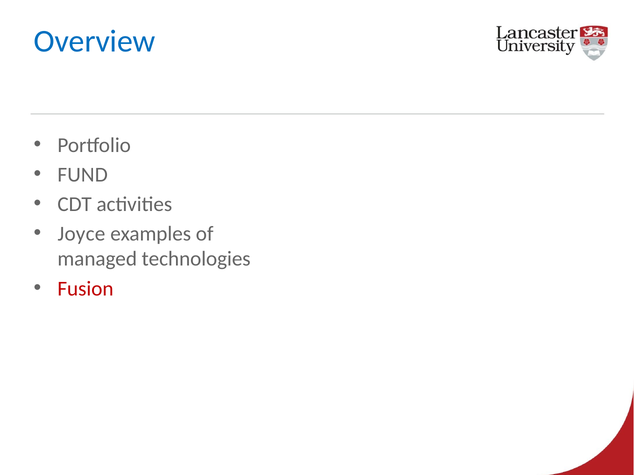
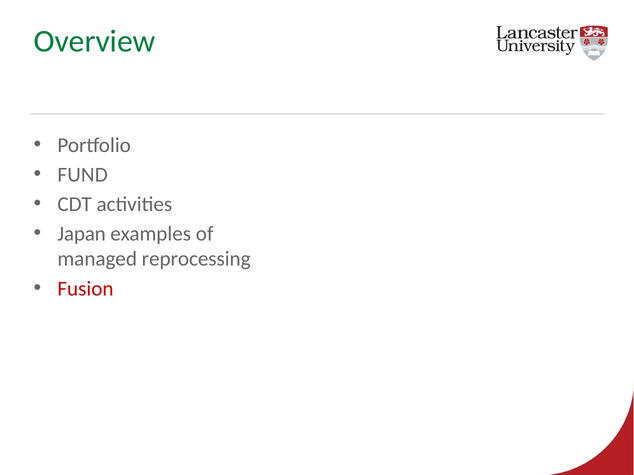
Overview colour: blue -> green (95, 41)
Joyce: Joyce -> Japan (82, 234)
technologies: technologies -> reprocessing (196, 259)
